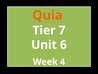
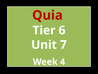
Quia colour: orange -> red (47, 15)
7: 7 -> 6 (62, 30)
6: 6 -> 7 (63, 45)
